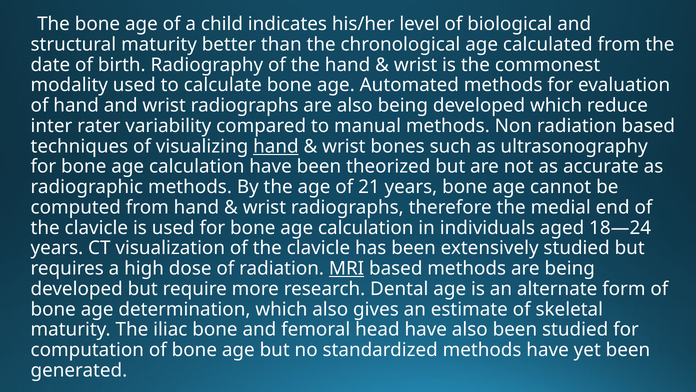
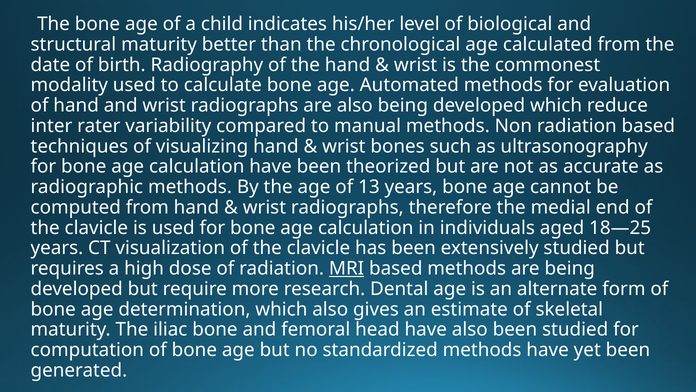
hand underline: present -> none (276, 146)
21: 21 -> 13 (369, 187)
18—24: 18—24 -> 18—25 (620, 228)
